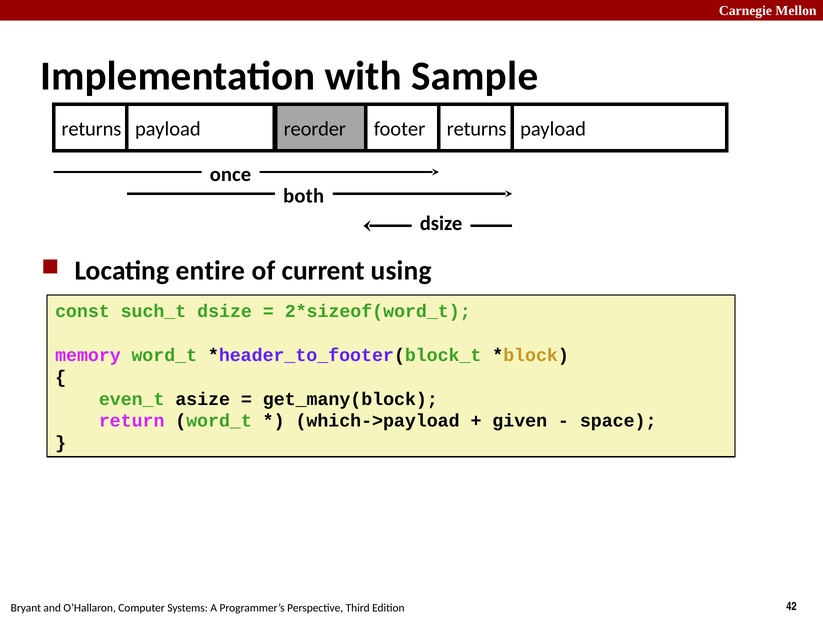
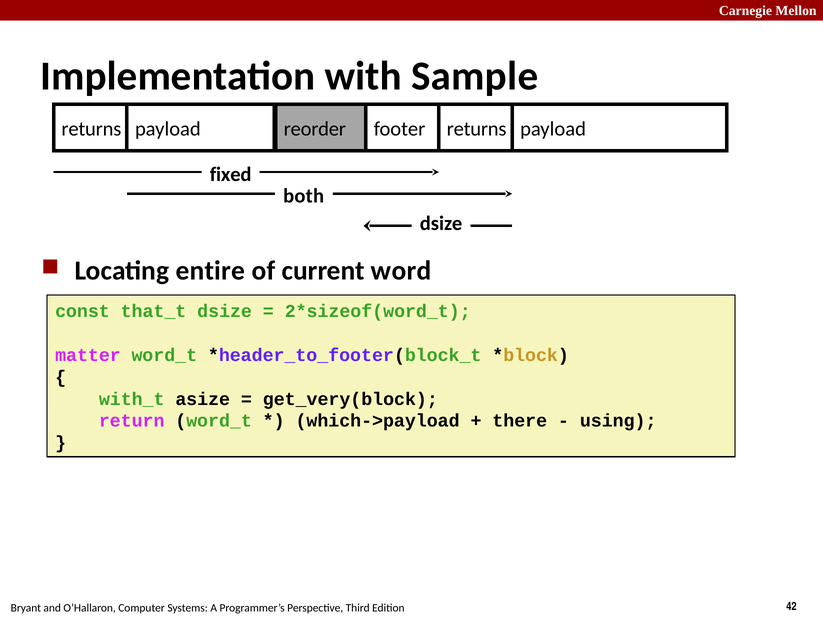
once: once -> fixed (231, 174)
using: using -> word (401, 271)
such_t: such_t -> that_t (153, 311)
memory: memory -> matter (88, 355)
even_t: even_t -> with_t (132, 399)
get_many(block: get_many(block -> get_very(block (350, 399)
given: given -> there (520, 421)
space: space -> using (618, 421)
